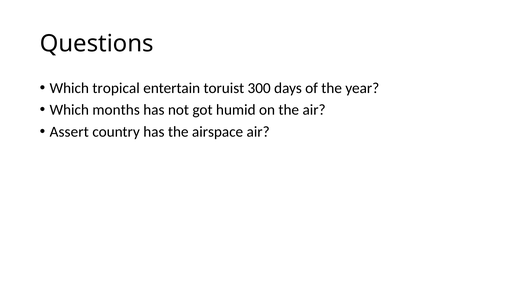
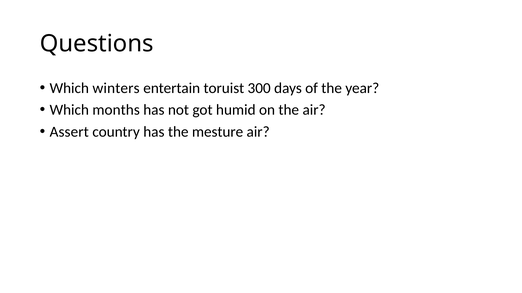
tropical: tropical -> winters (116, 88)
airspace: airspace -> mesture (218, 132)
